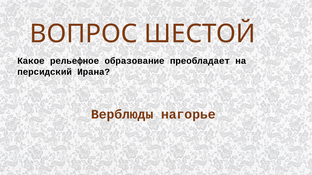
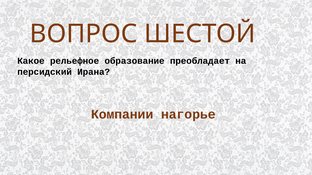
Верблюды: Верблюды -> Компании (122, 115)
